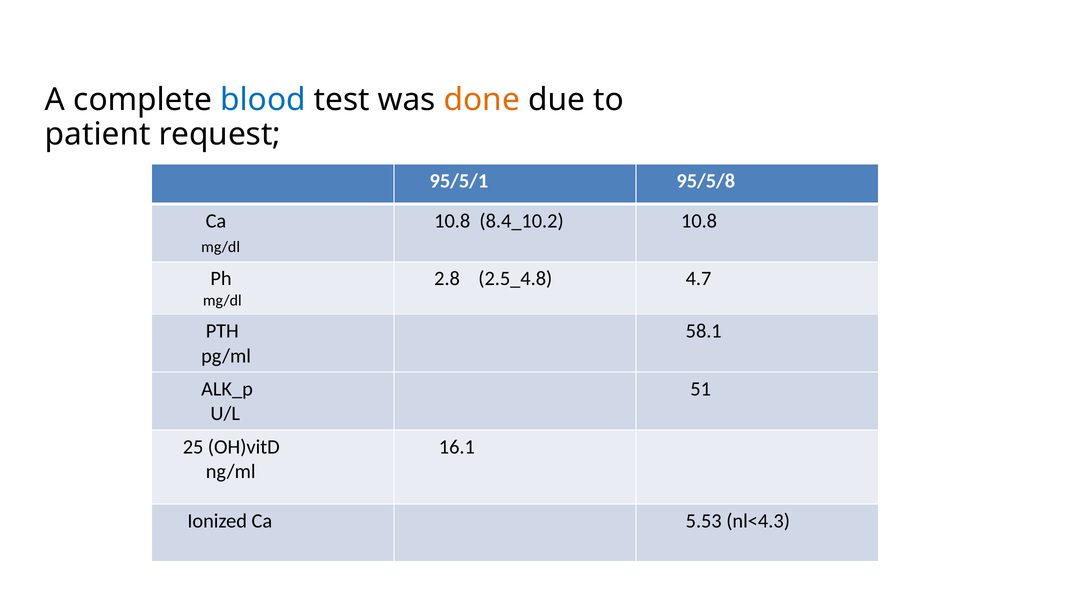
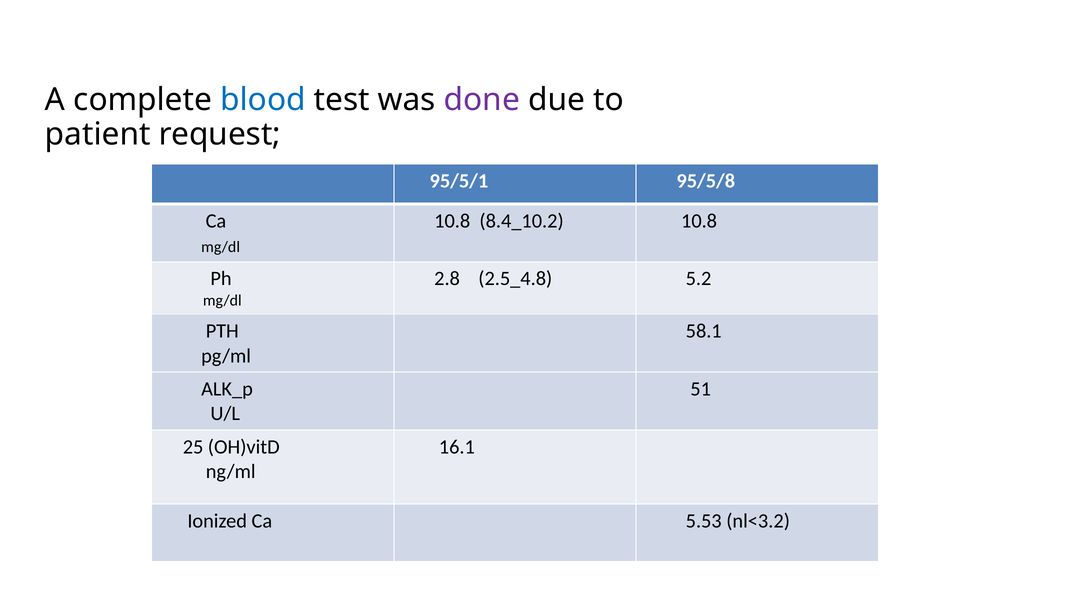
done colour: orange -> purple (482, 100)
4.7: 4.7 -> 5.2 (699, 279)
nl<4.3: nl<4.3 -> nl<3.2 (758, 521)
